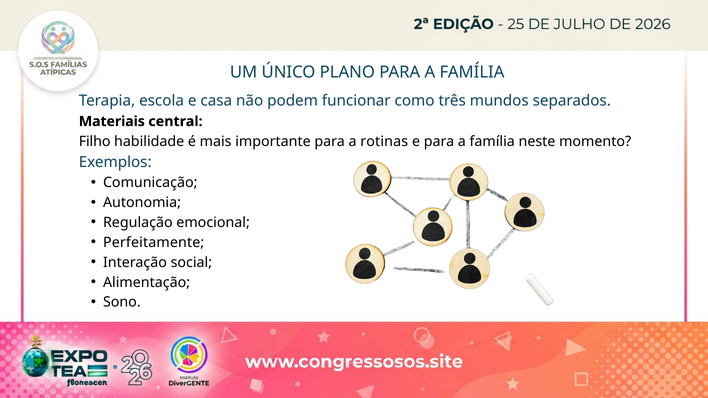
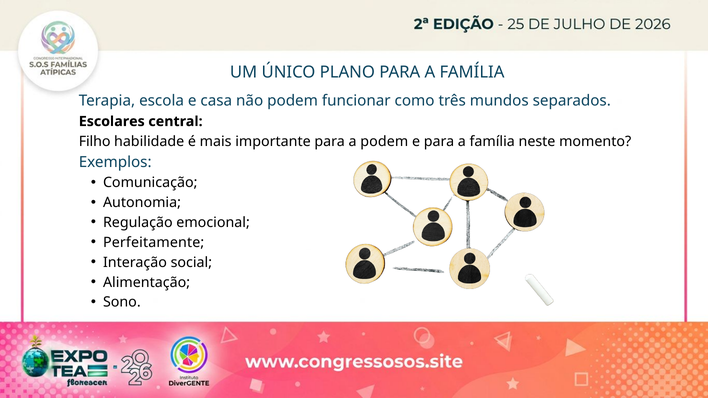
Materiais: Materiais -> Escolares (112, 121)
a rotinas: rotinas -> podem (384, 141)
